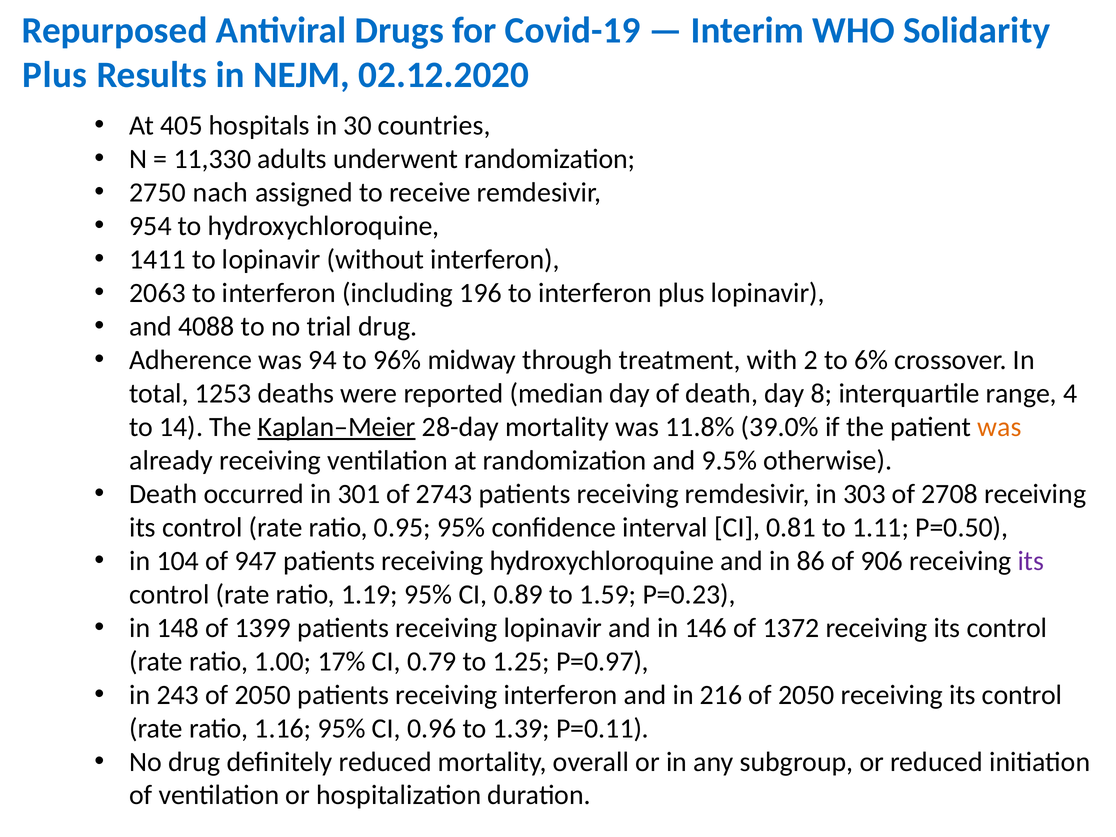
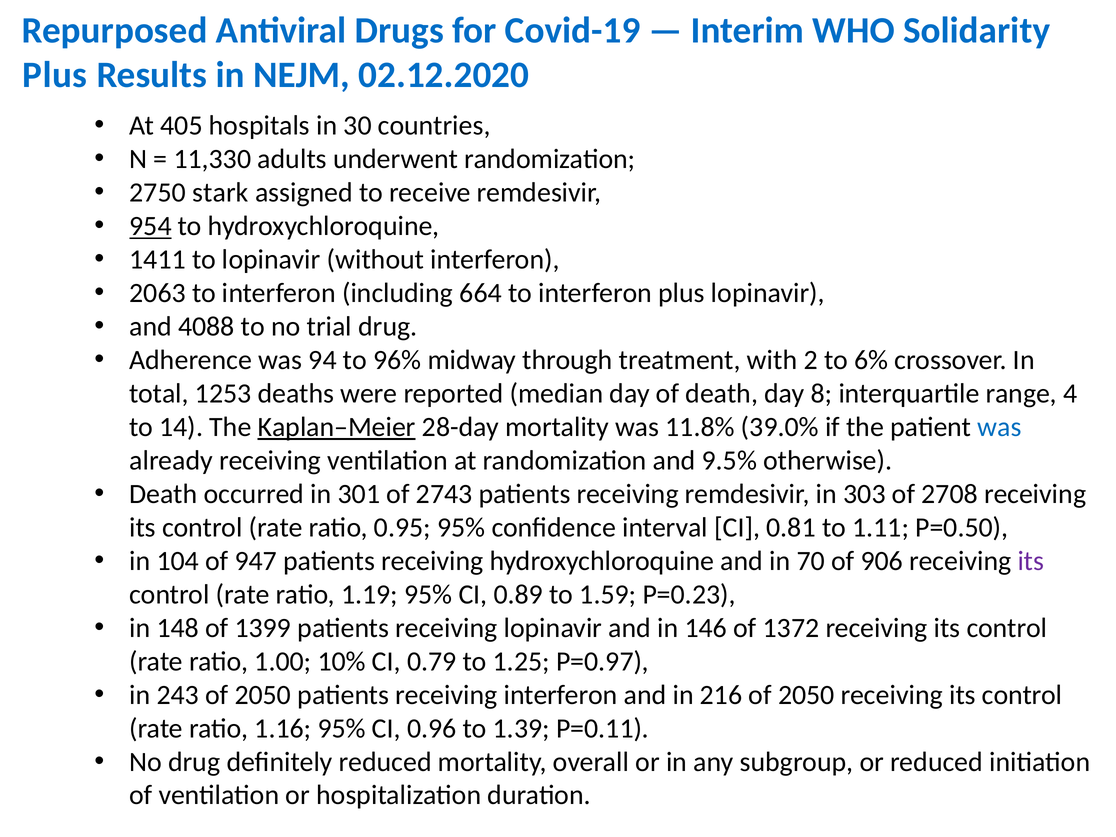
nach: nach -> stark (220, 193)
954 underline: none -> present (150, 226)
196: 196 -> 664 (481, 293)
was colour: orange -> blue (999, 427)
86: 86 -> 70 (811, 561)
17%: 17% -> 10% (342, 661)
